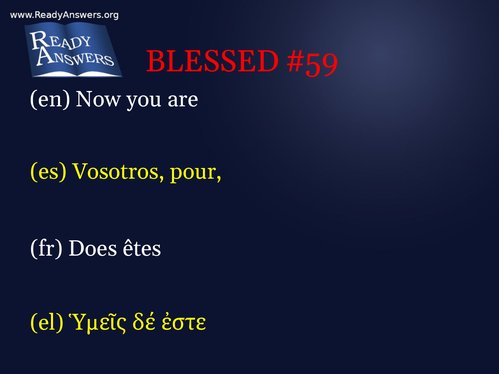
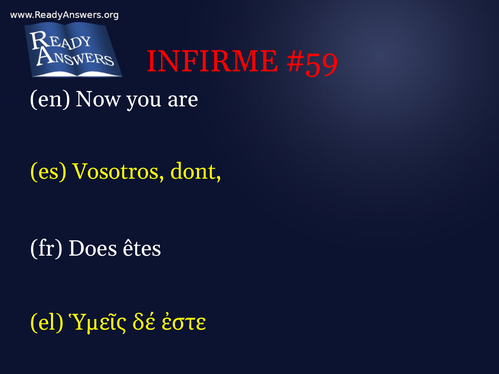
BLESSED: BLESSED -> INFIRME (213, 62)
pour: pour -> dont (196, 172)
